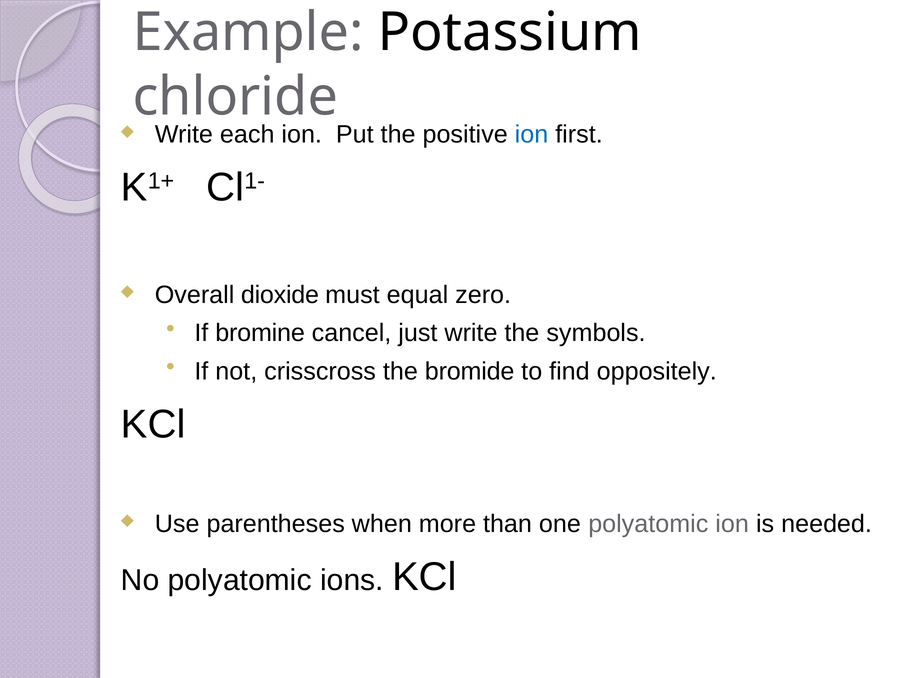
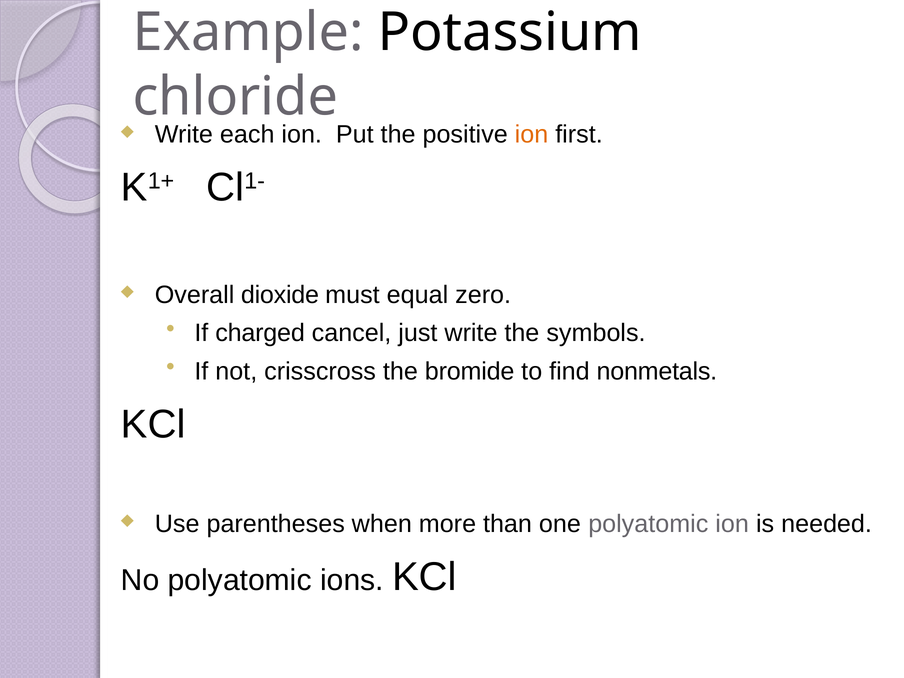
ion colour: blue -> orange (531, 135)
bromine: bromine -> charged (260, 333)
oppositely: oppositely -> nonmetals (657, 371)
